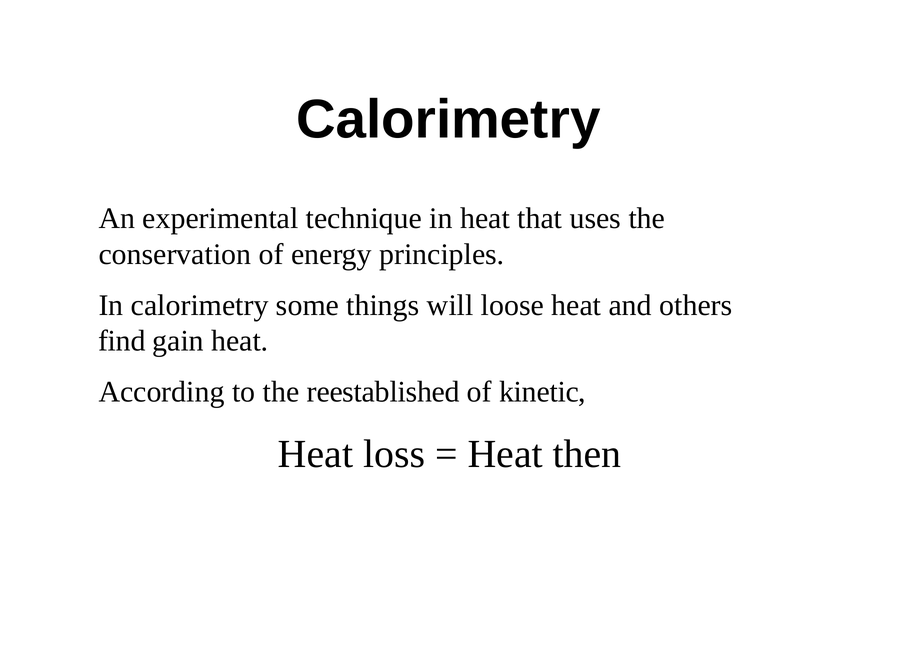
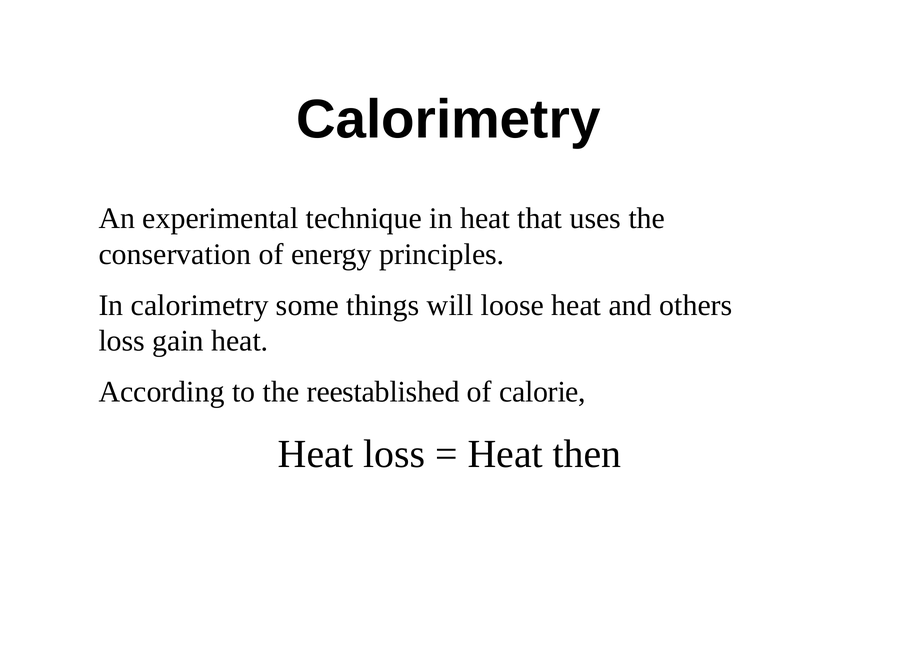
find: find -> loss (122, 341)
kinetic: kinetic -> calorie (543, 392)
